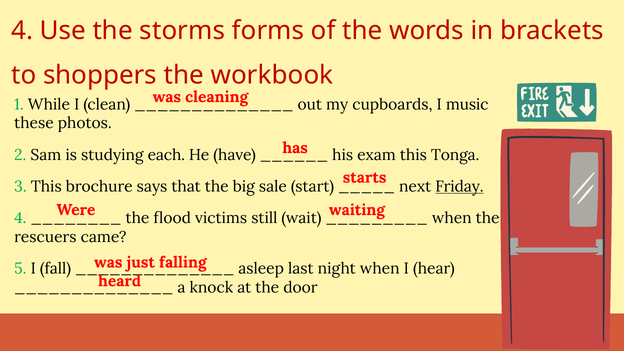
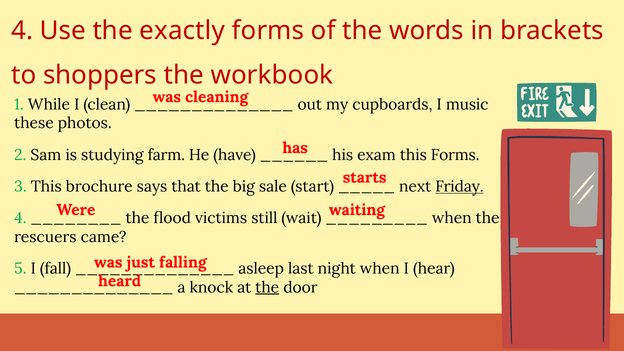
storms: storms -> exactly (182, 31)
each: each -> farm (166, 155)
this Tonga: Tonga -> Forms (455, 155)
the underline: none -> present (267, 287)
